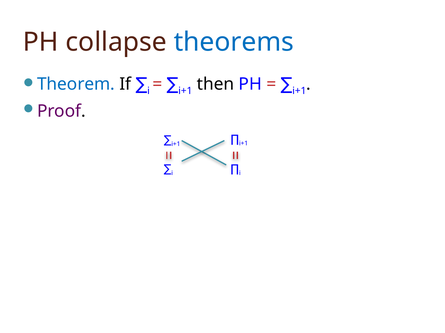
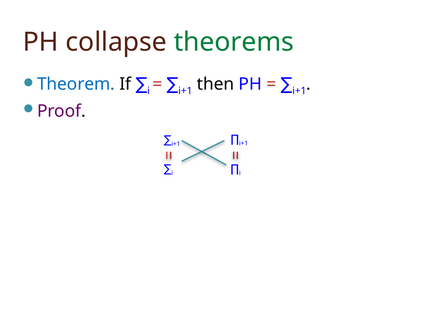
theorems colour: blue -> green (234, 42)
